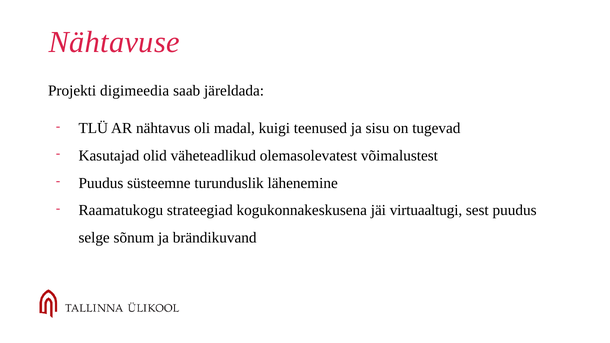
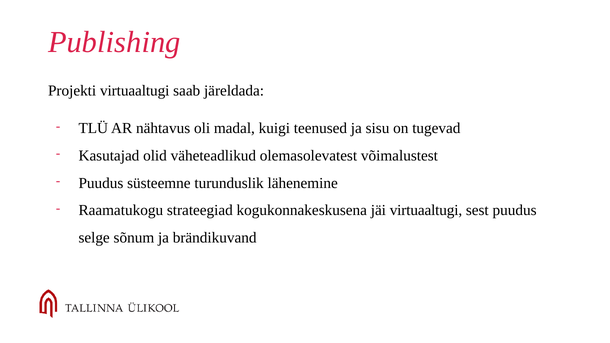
Nähtavuse: Nähtavuse -> Publishing (114, 42)
Projekti digimeedia: digimeedia -> virtuaaltugi (135, 91)
